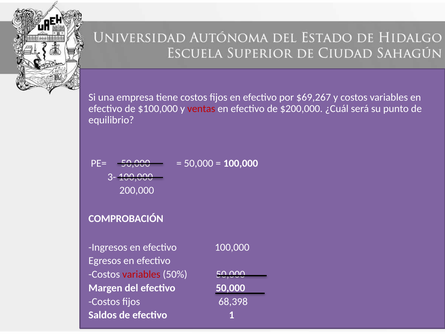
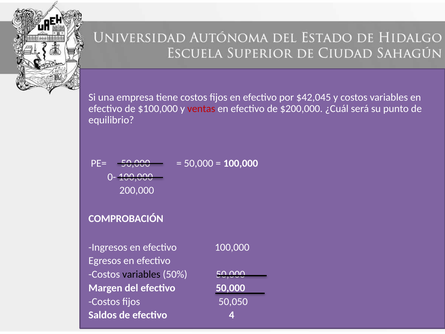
$69,267: $69,267 -> $42,045 (314, 97)
3-: 3- -> 0- (112, 177)
variables colour: red -> black (141, 274)
68,398: 68,398 -> 50,050 (233, 301)
1: 1 -> 4 (232, 315)
